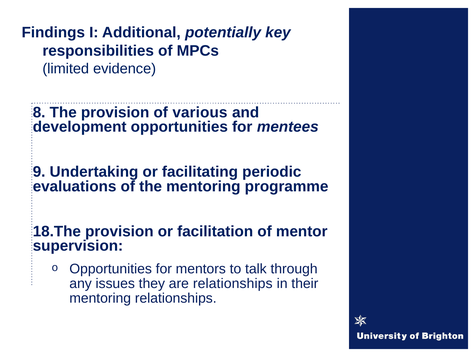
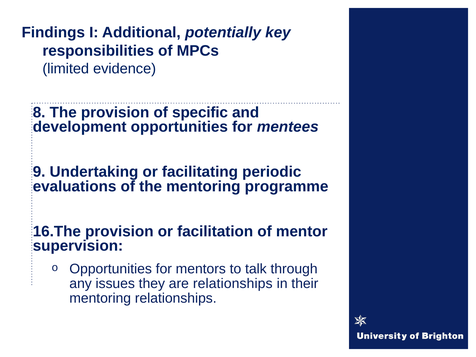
various: various -> specific (200, 112)
18.The: 18.The -> 16.The (57, 231)
